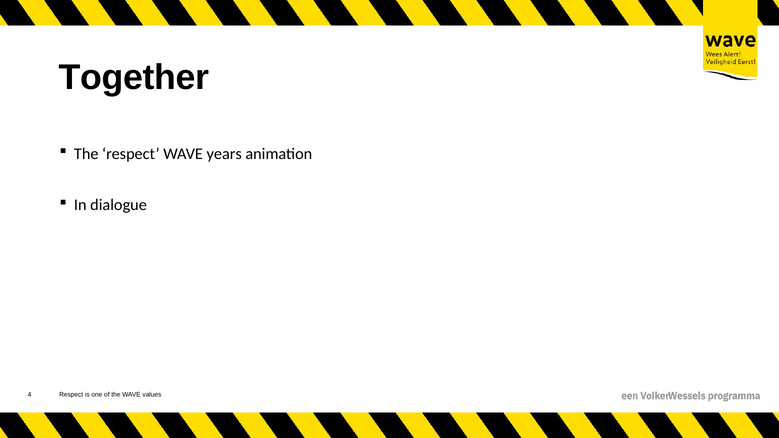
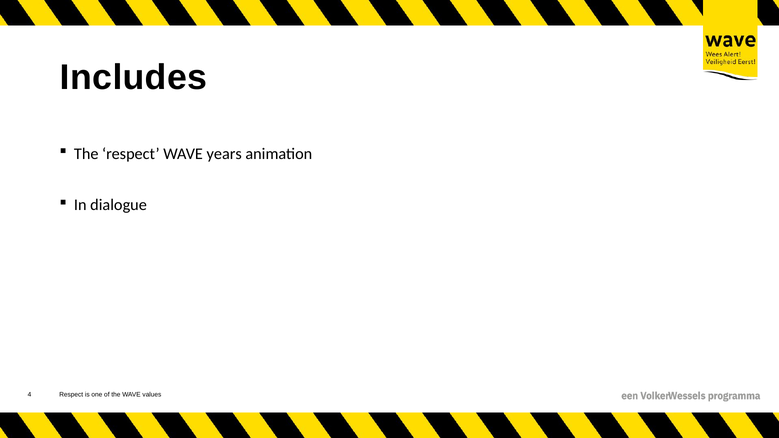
Together: Together -> Includes (134, 77)
